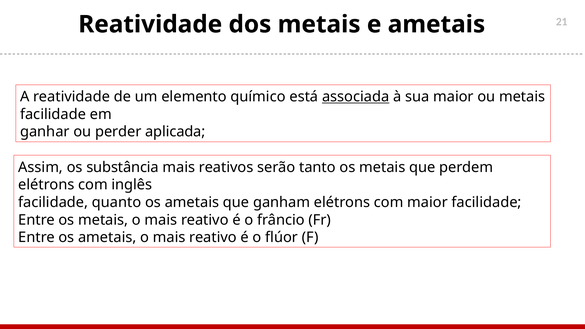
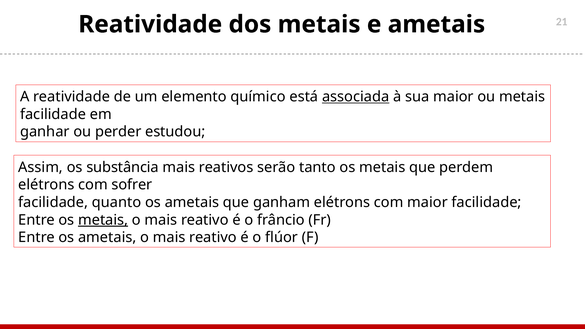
aplicada: aplicada -> estudou (175, 132)
inglês: inglês -> sofrer (132, 185)
metais underline: none -> present (103, 220)
